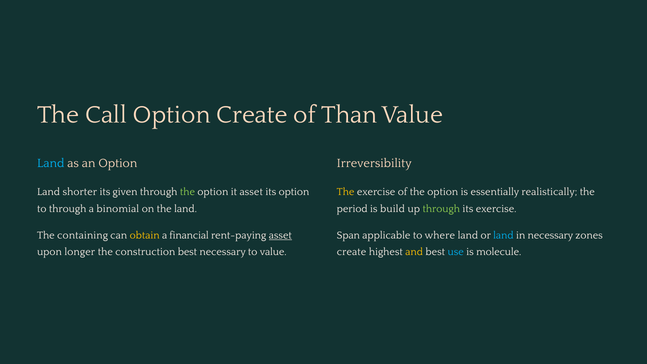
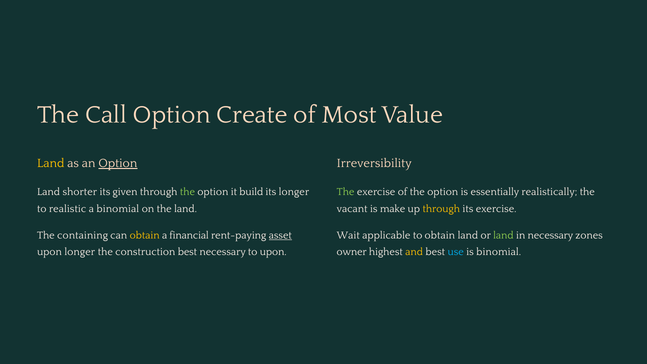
Than: Than -> Most (349, 114)
Land colour: light blue -> yellow (51, 163)
Option underline: none -> present (118, 163)
it asset: asset -> build (251, 192)
its option: option -> longer (294, 192)
The colour: yellow -> light green (346, 192)
to through: through -> realistic (68, 209)
period: period -> vacant (352, 209)
build: build -> make (393, 209)
through colour: light green -> yellow (441, 209)
Span: Span -> Wait (348, 235)
to where: where -> obtain (440, 235)
land colour: light blue -> light green (503, 235)
to value: value -> upon (273, 252)
create: create -> owner (352, 252)
is molecule: molecule -> binomial (499, 252)
